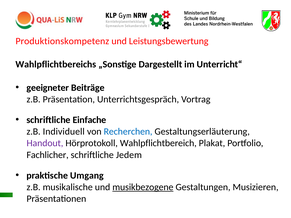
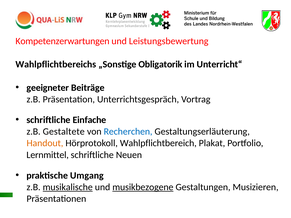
Produktionskompetenz: Produktionskompetenz -> Kompetenzerwartungen (62, 41)
Dargestellt: Dargestellt -> Obligatorik (160, 64)
Individuell: Individuell -> Gestaltete (64, 132)
Handout colour: purple -> orange (45, 143)
Fachlicher: Fachlicher -> Lernmittel (48, 155)
Jedem: Jedem -> Neuen (129, 155)
musikalische underline: none -> present (68, 187)
